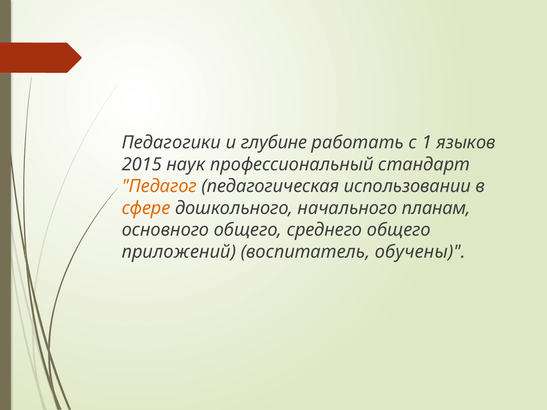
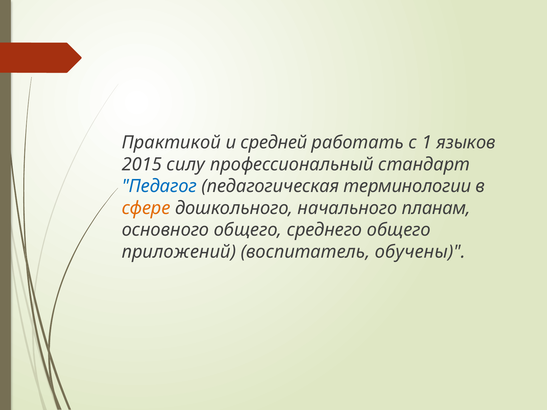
Педагогики: Педагогики -> Практикой (171, 143)
глубине: глубине -> средней (274, 143)
наук: наук -> силу (186, 164)
Педагог colour: orange -> blue (159, 186)
использовании: использовании -> терминологии (407, 186)
